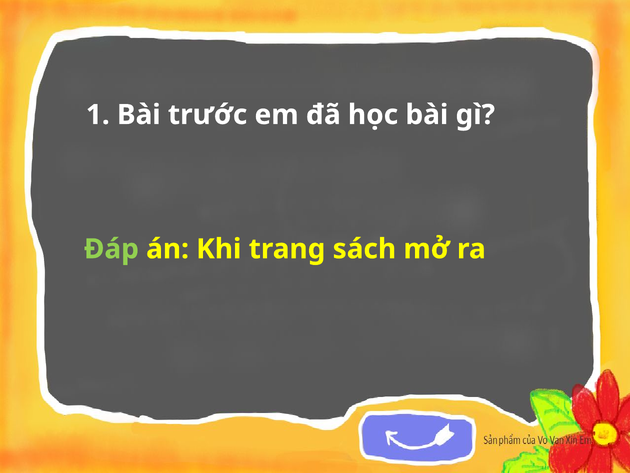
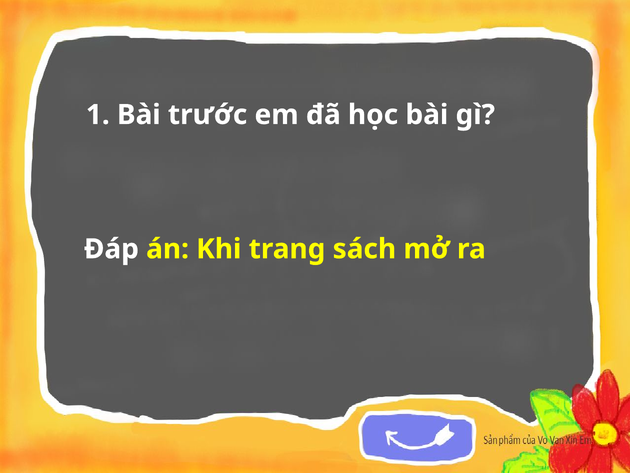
Đáp colour: light green -> white (111, 249)
